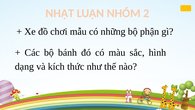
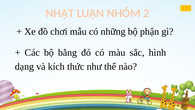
bánh: bánh -> bằng (68, 52)
